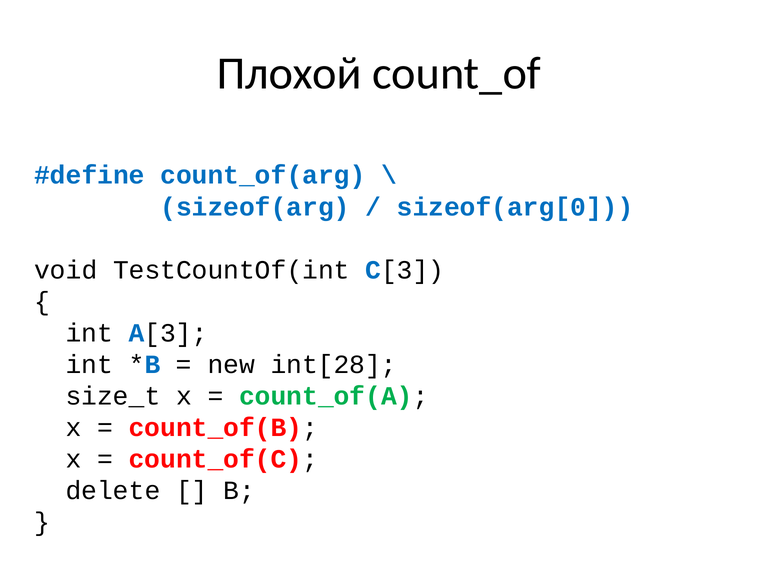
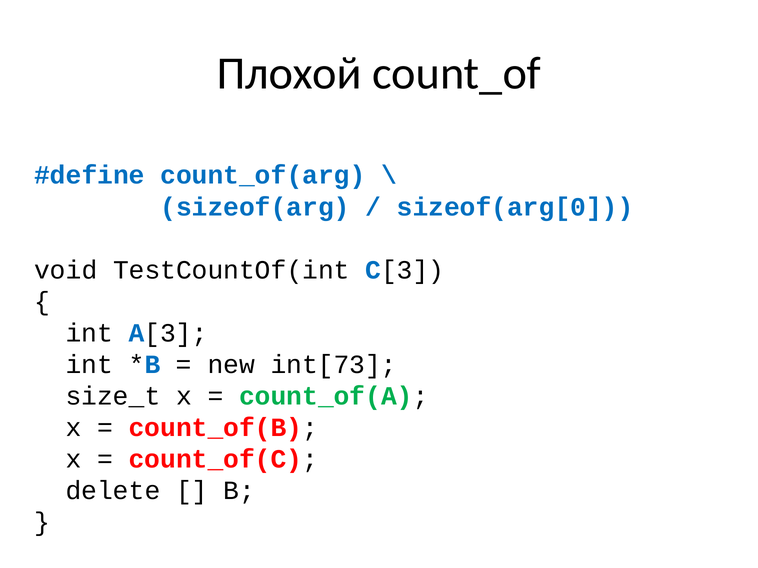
int[28: int[28 -> int[73 (334, 365)
